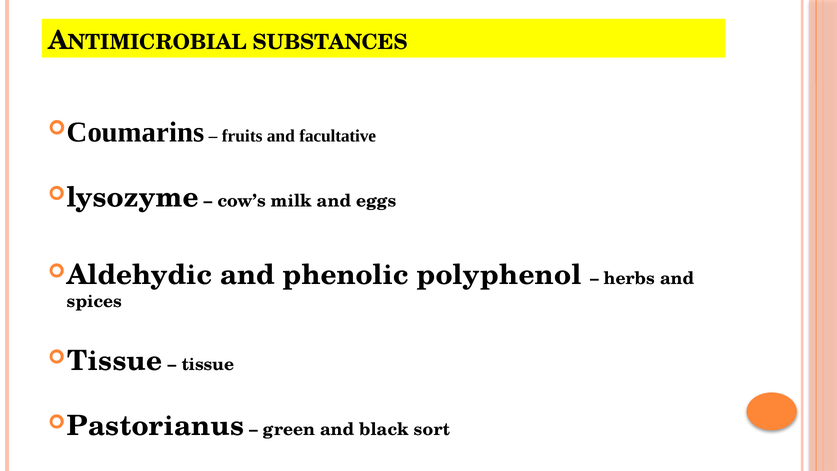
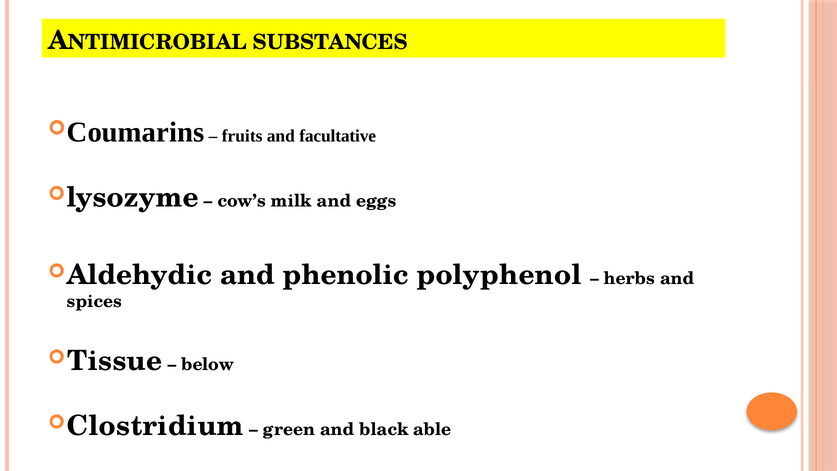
tissue: tissue -> below (208, 364)
Pastorianus: Pastorianus -> Clostridium (155, 426)
sort: sort -> able (432, 429)
